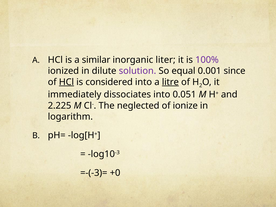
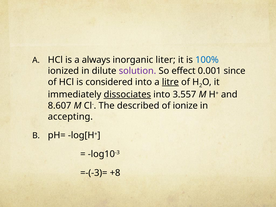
similar: similar -> always (96, 60)
100% colour: purple -> blue (207, 60)
equal: equal -> effect (184, 71)
HCl underline: present -> none (66, 82)
dissociates underline: none -> present (127, 95)
0.051: 0.051 -> 3.557 (184, 95)
2.225: 2.225 -> 8.607 (60, 106)
neglected: neglected -> described (138, 106)
logarithm: logarithm -> accepting (70, 117)
+0: +0 -> +8 (115, 173)
